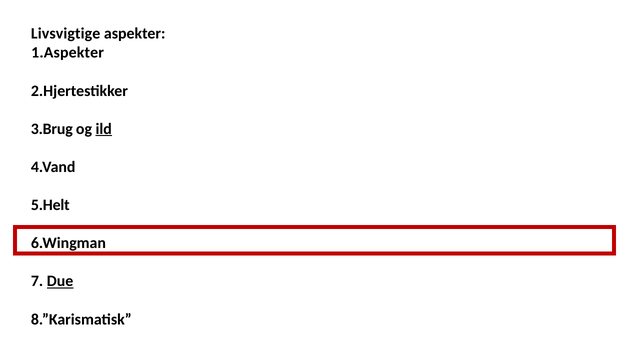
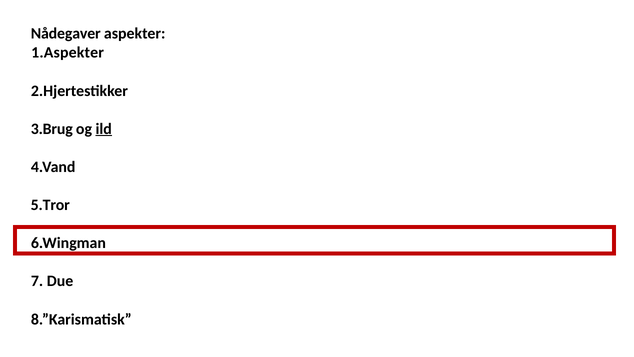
Livsvigtige: Livsvigtige -> Nådegaver (66, 34)
5.Helt: 5.Helt -> 5.Tror (50, 205)
Due underline: present -> none (60, 281)
